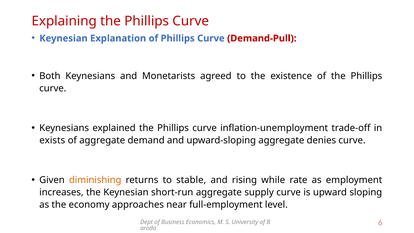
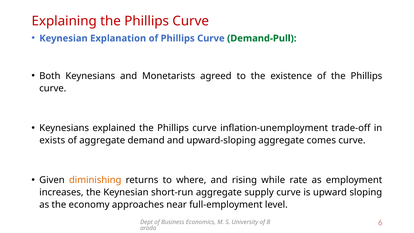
Demand-Pull colour: red -> green (262, 38)
denies: denies -> comes (321, 140)
stable: stable -> where (191, 180)
